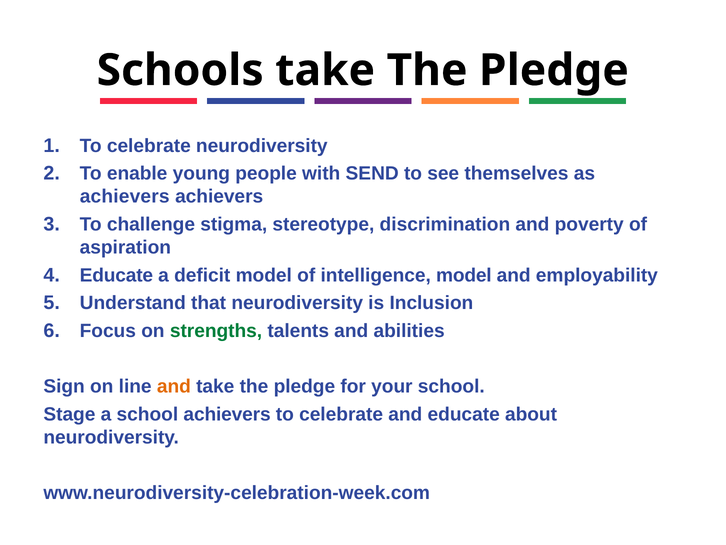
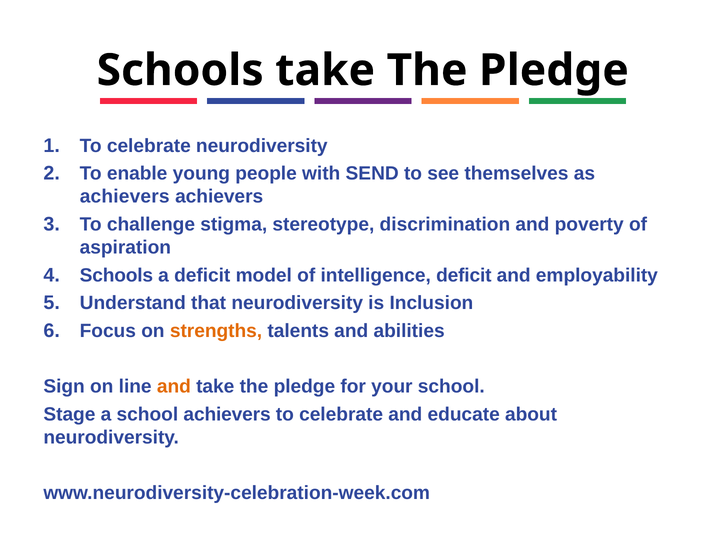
Educate: Educate -> Schools (116, 275)
intelligence model: model -> deficit (464, 275)
strengths colour: green -> orange (216, 331)
